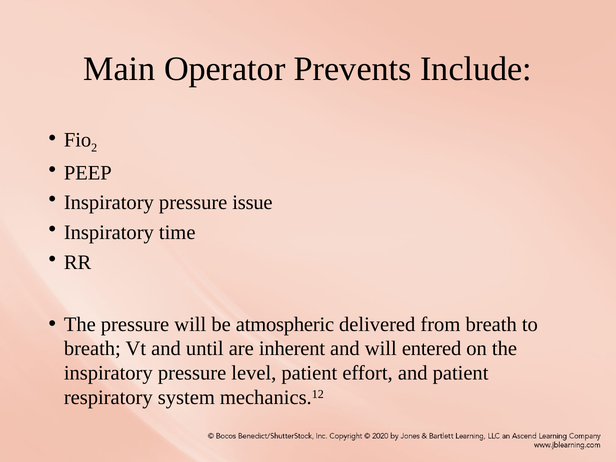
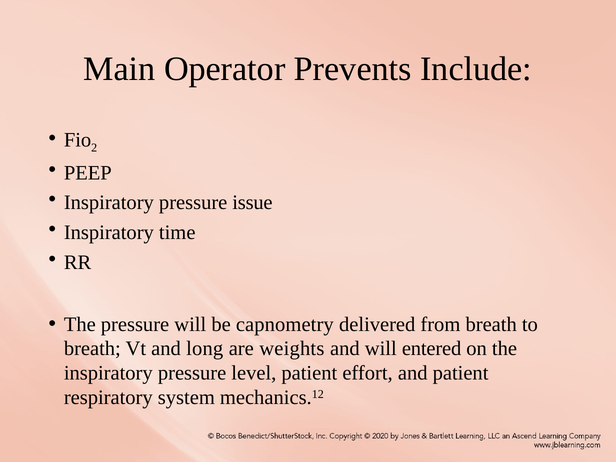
atmospheric: atmospheric -> capnometry (285, 324)
until: until -> long (205, 349)
inherent: inherent -> weights (292, 349)
